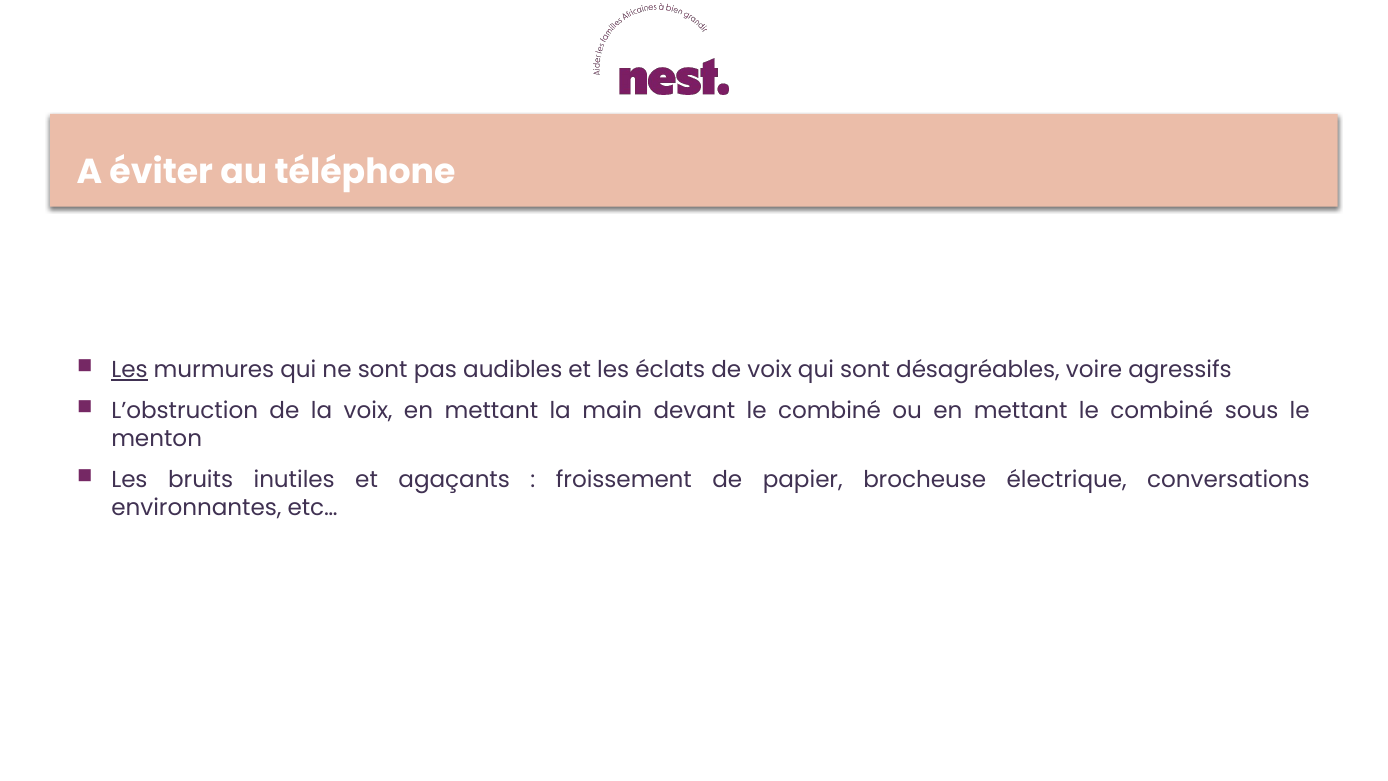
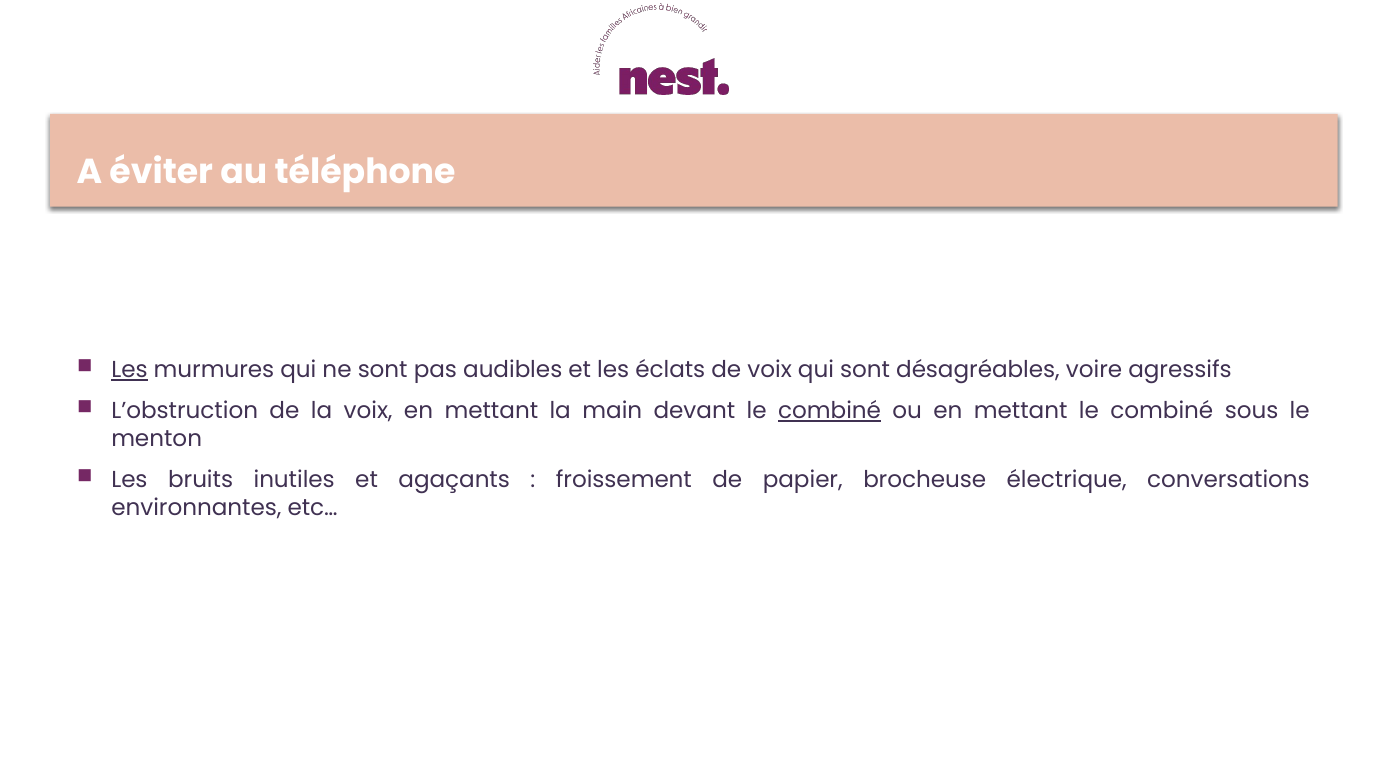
combiné underline: none -> present (830, 411)
